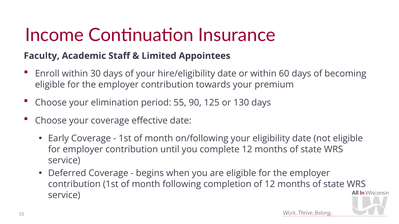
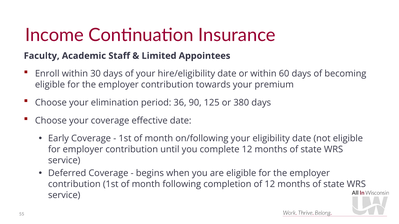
period 55: 55 -> 36 (180, 103)
130: 130 -> 380 (241, 103)
